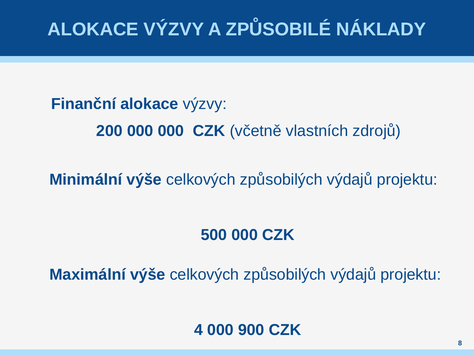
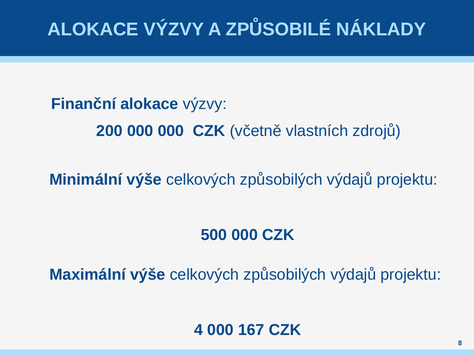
900: 900 -> 167 (251, 330)
